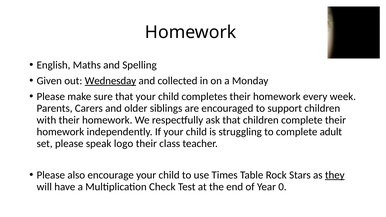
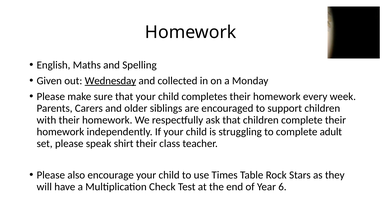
logo: logo -> shirt (124, 144)
they underline: present -> none (335, 175)
0: 0 -> 6 (282, 187)
